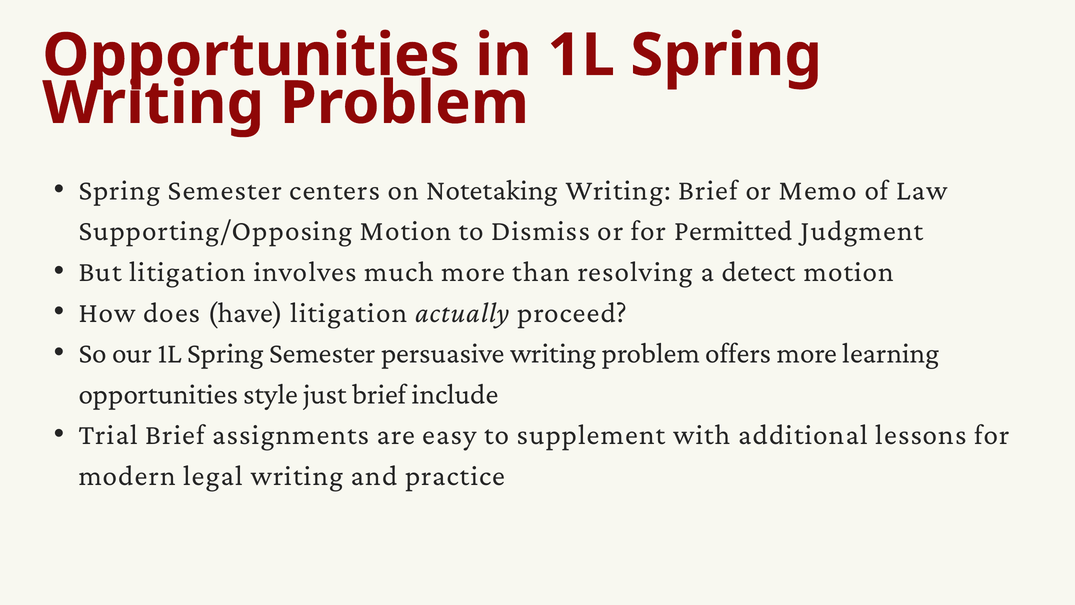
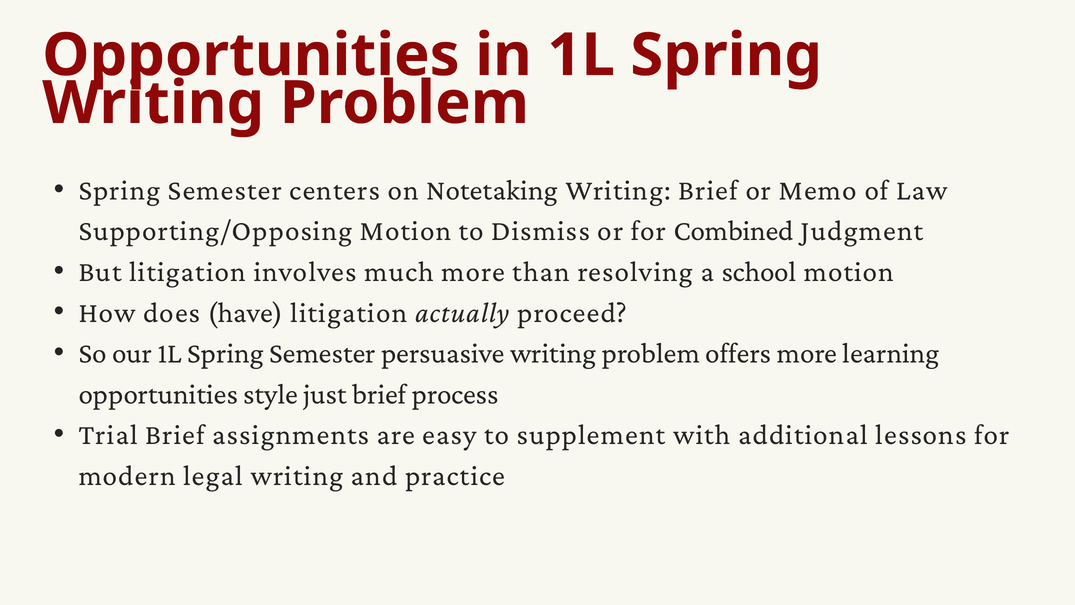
Permitted: Permitted -> Combined (734, 231)
detect: detect -> school (759, 271)
include: include -> process (455, 394)
